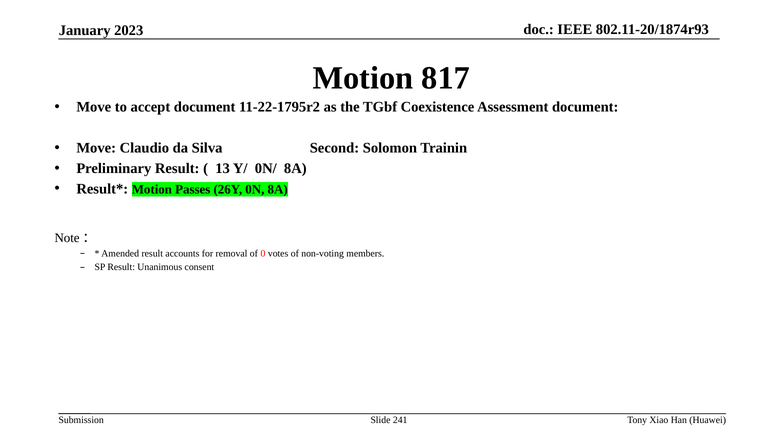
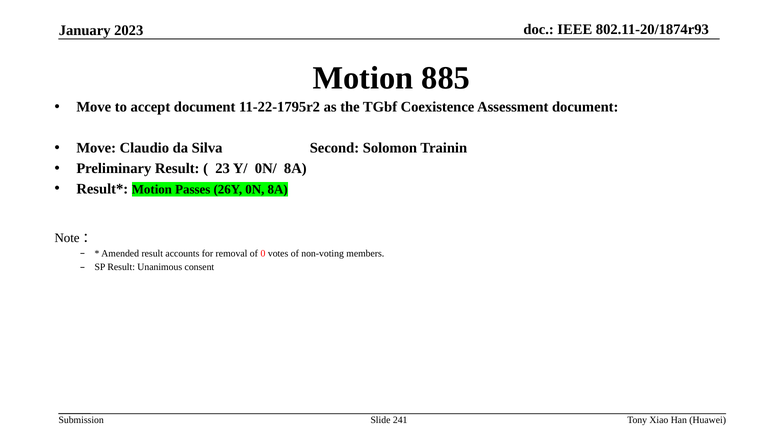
817: 817 -> 885 (446, 78)
13: 13 -> 23 (223, 168)
